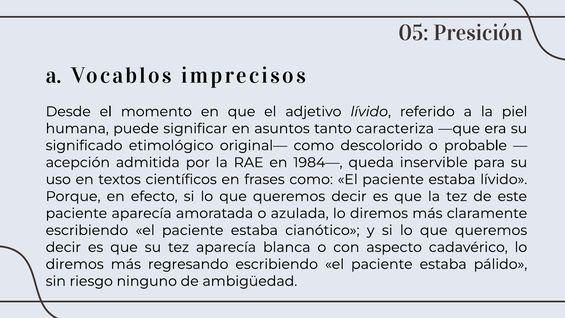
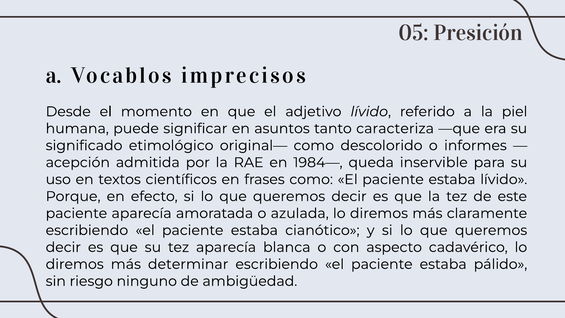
probable: probable -> informes (475, 145)
regresando: regresando -> determinar (188, 264)
